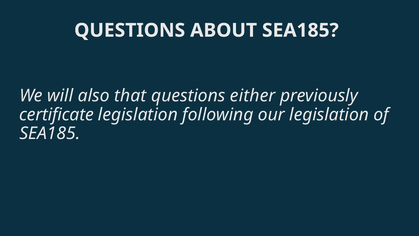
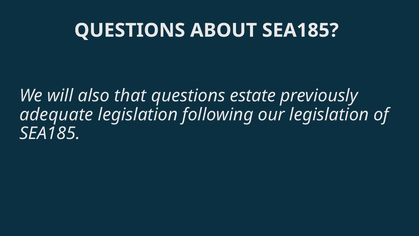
either: either -> estate (253, 96)
certificate: certificate -> adequate (56, 114)
